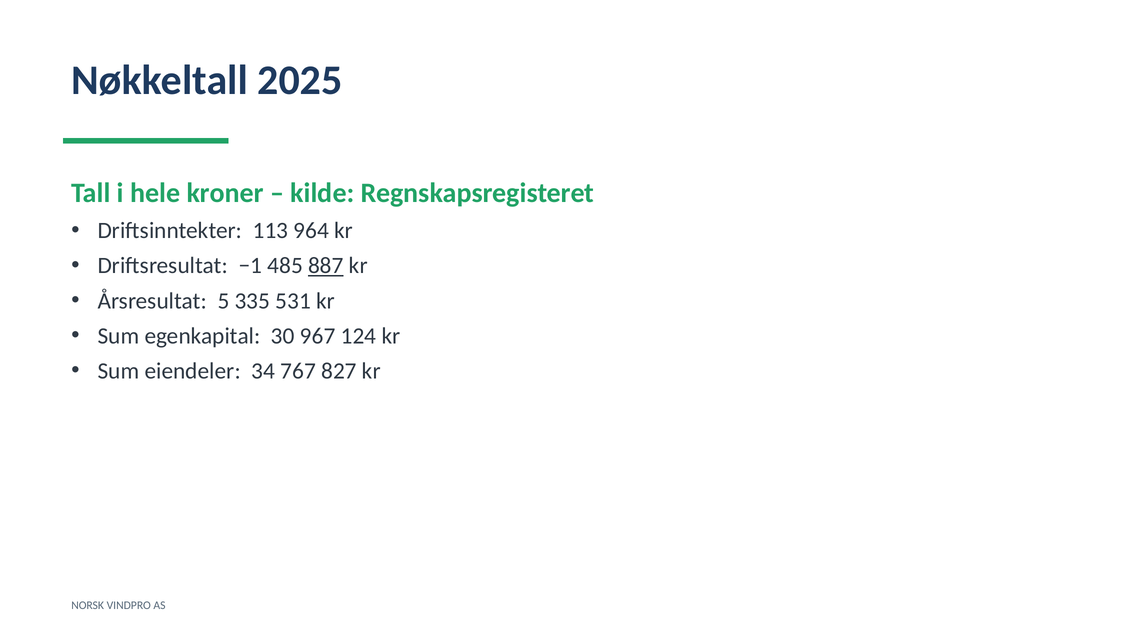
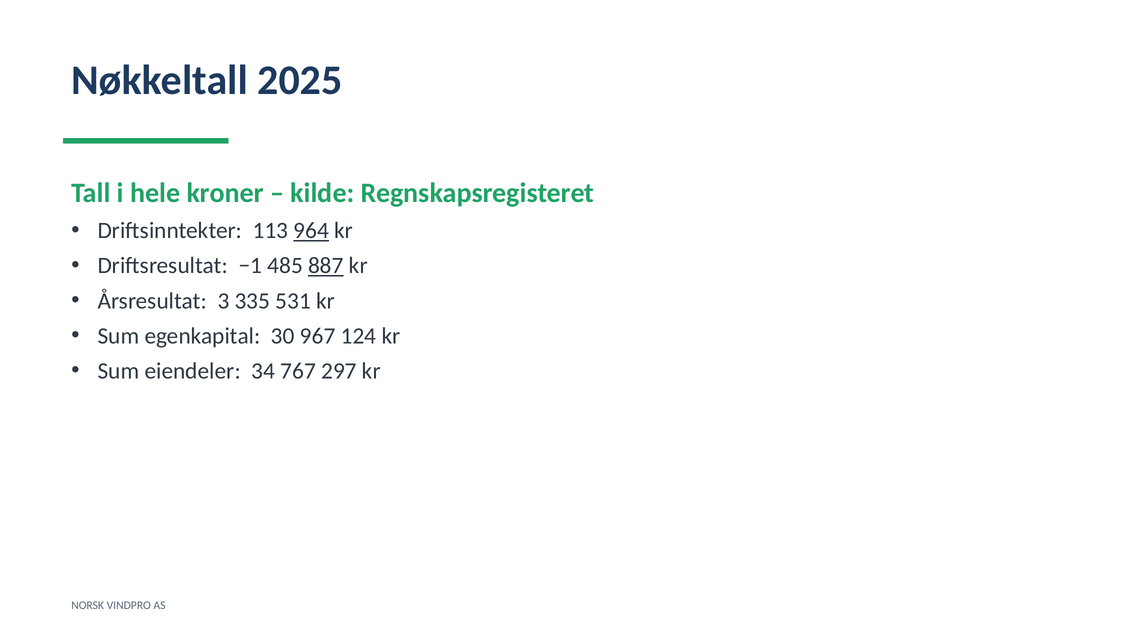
964 underline: none -> present (311, 231)
5: 5 -> 3 (223, 301)
827: 827 -> 297 (339, 371)
